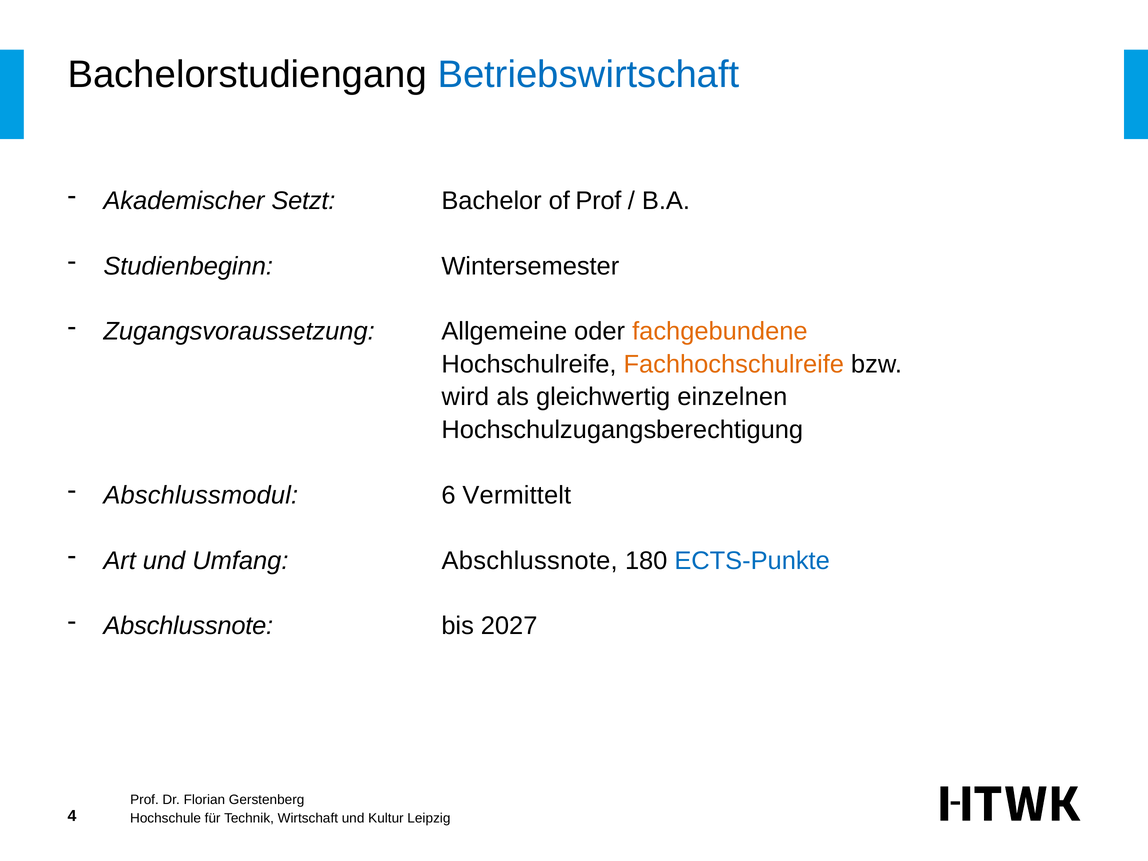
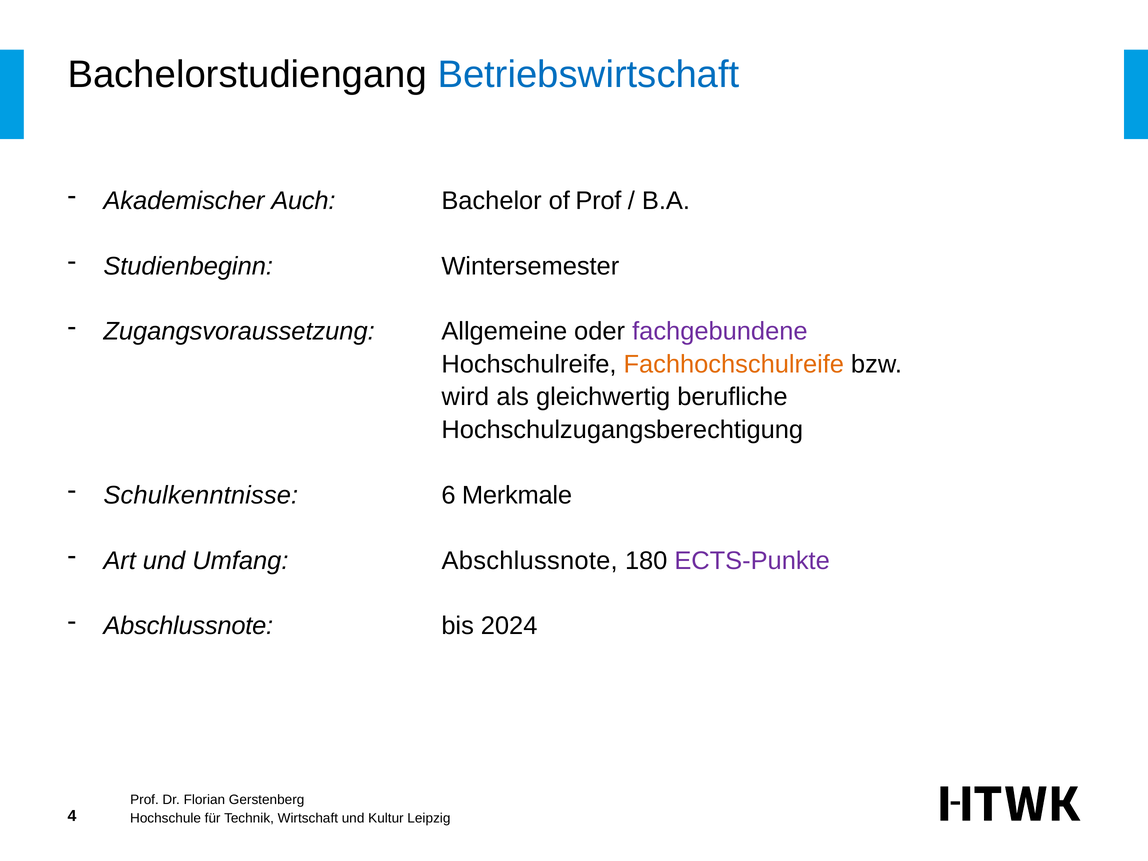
Setzt: Setzt -> Auch (303, 201)
fachgebundene colour: orange -> purple (720, 332)
einzelnen: einzelnen -> berufliche (732, 397)
Abschlussmodul: Abschlussmodul -> Schulkenntnisse (201, 495)
Vermittelt: Vermittelt -> Merkmale (517, 495)
ECTS-Punkte colour: blue -> purple (752, 561)
2027: 2027 -> 2024 (509, 626)
